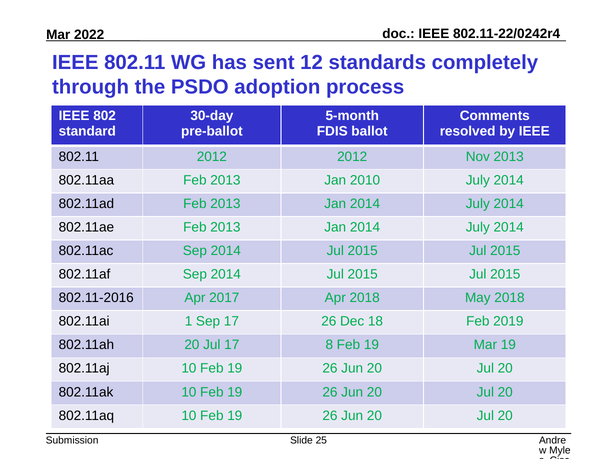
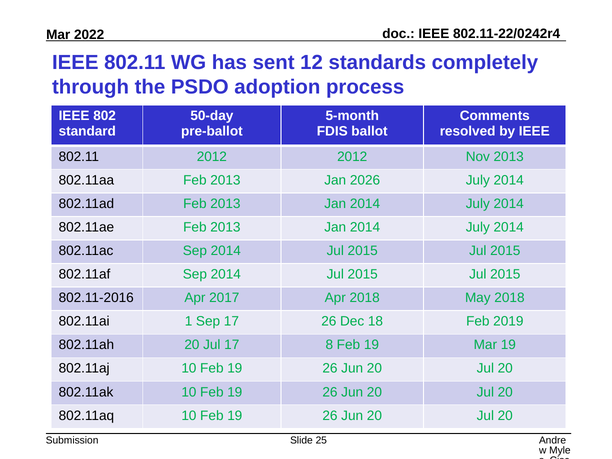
30-day: 30-day -> 50-day (212, 116)
2010: 2010 -> 2026 (365, 180)
